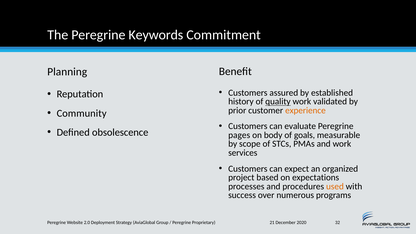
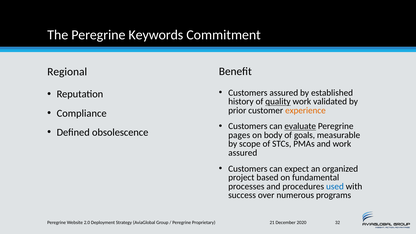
Planning: Planning -> Regional (67, 72)
Community: Community -> Compliance (82, 113)
evaluate underline: none -> present (300, 126)
services: services -> assured (243, 153)
expectations: expectations -> fundamental (316, 178)
used colour: orange -> blue (335, 186)
